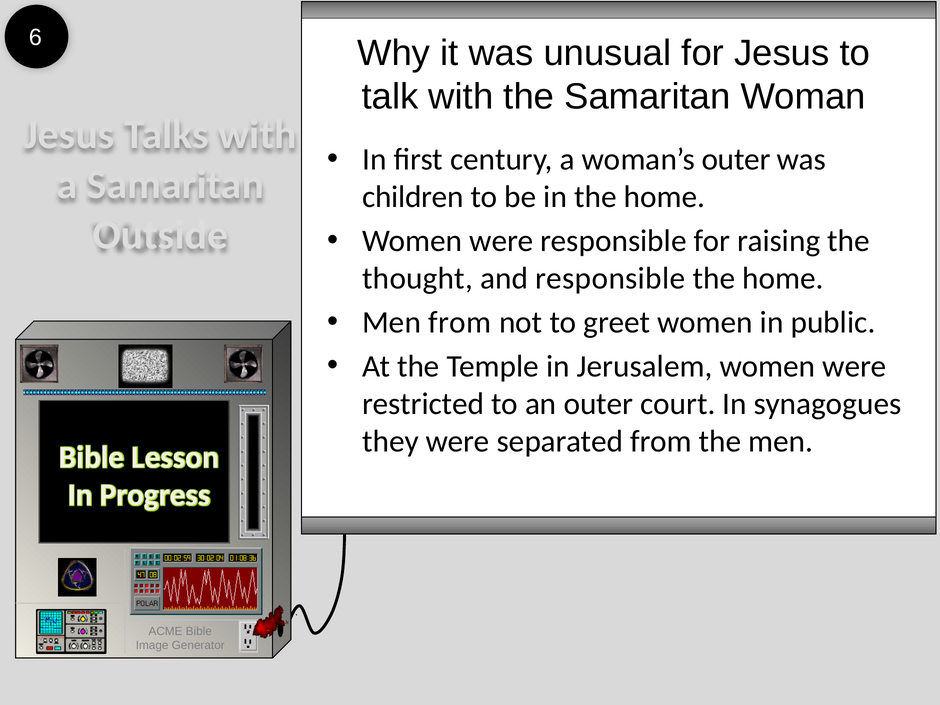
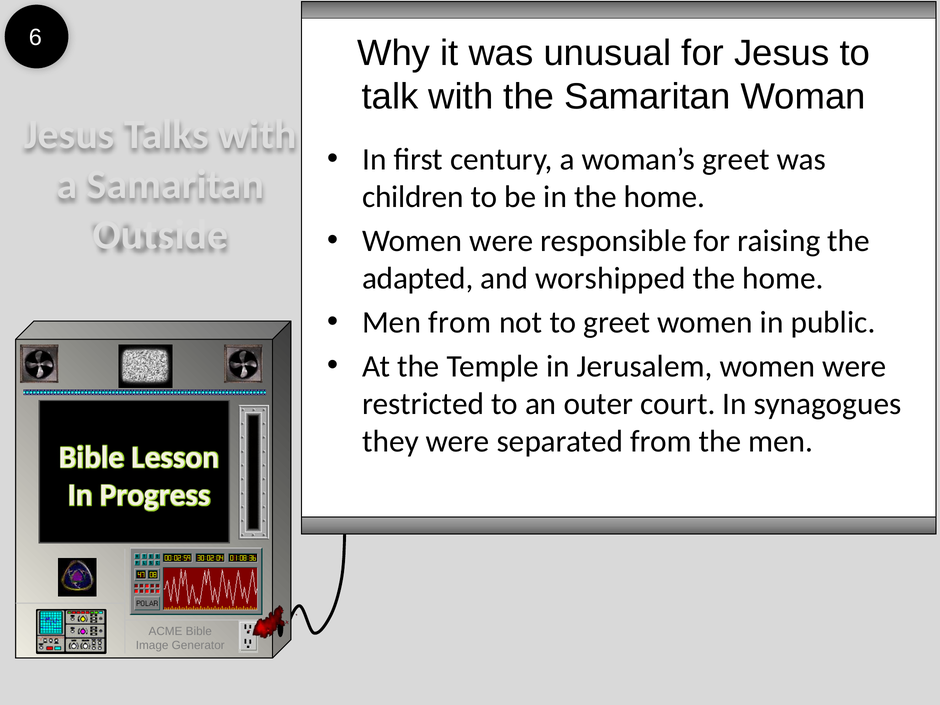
woman’s outer: outer -> greet (736, 160)
thought: thought -> adapted (418, 279)
and responsible: responsible -> worshipped (610, 279)
